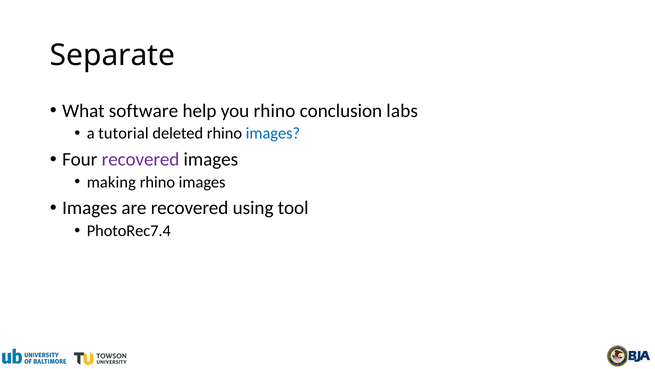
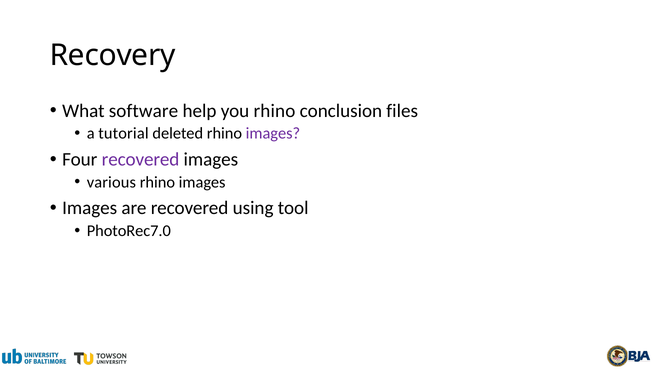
Separate: Separate -> Recovery (113, 55)
labs: labs -> files (402, 111)
images colour: blue -> purple (273, 133)
making: making -> various (111, 182)
PhotoRec7.4: PhotoRec7.4 -> PhotoRec7.0 (129, 230)
